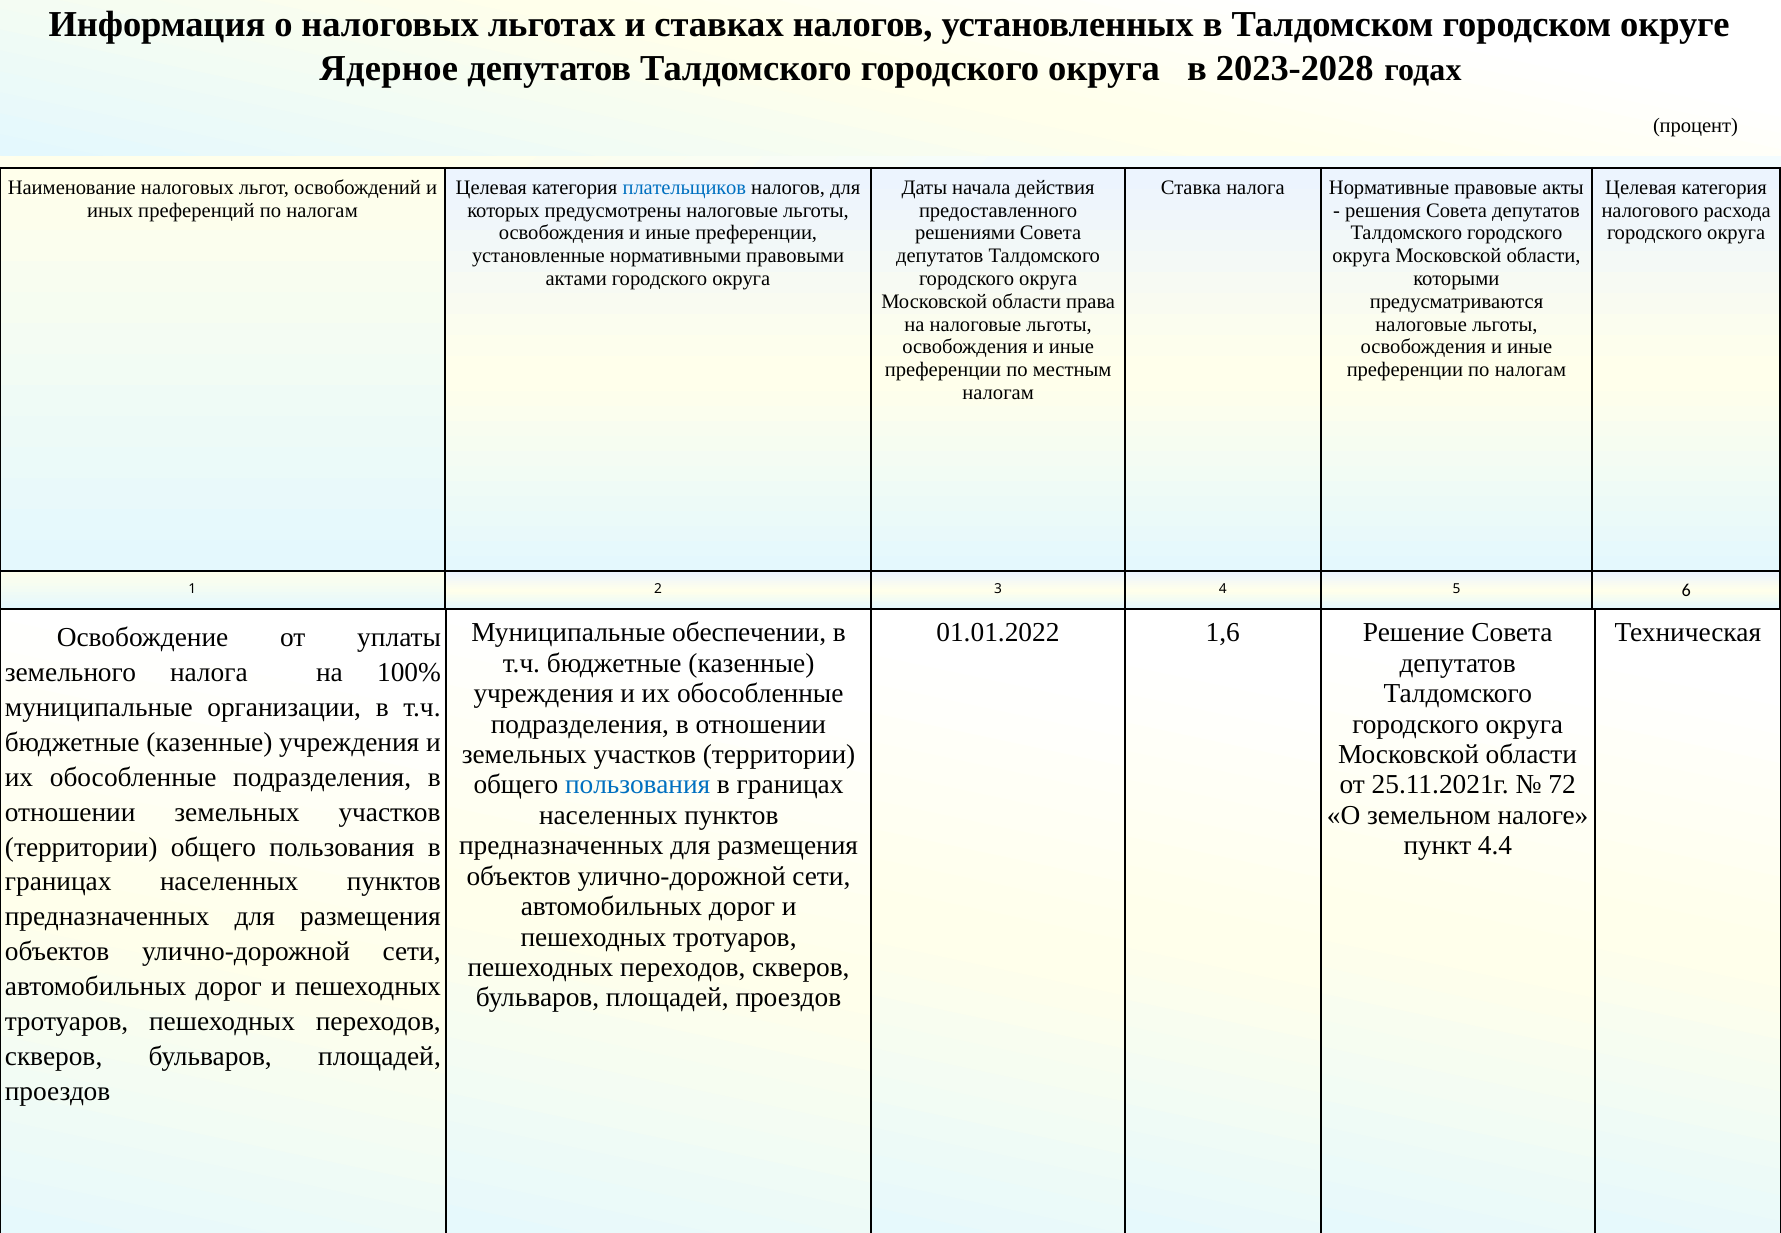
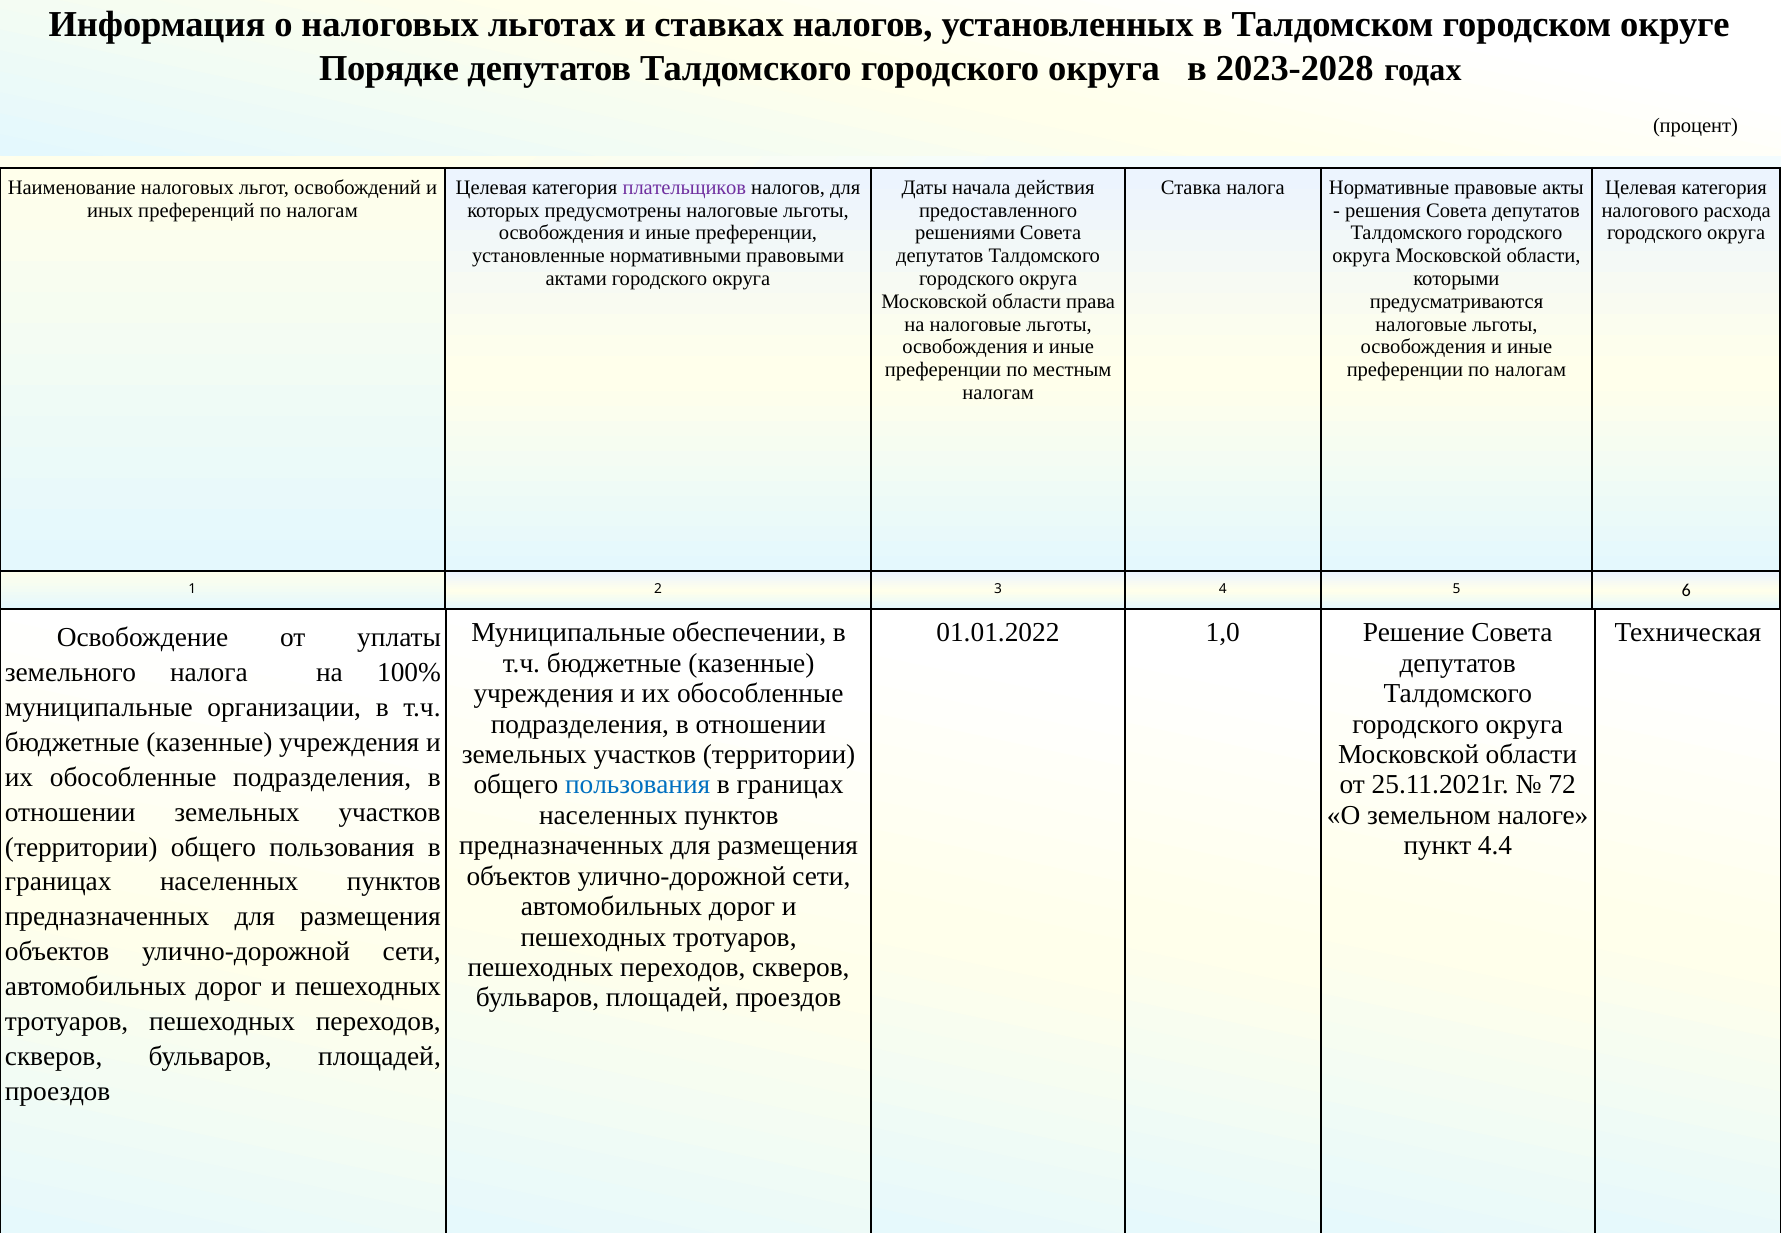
Ядерное: Ядерное -> Порядке (389, 68)
плательщиков colour: blue -> purple (684, 188)
1,6: 1,6 -> 1,0 (1223, 633)
